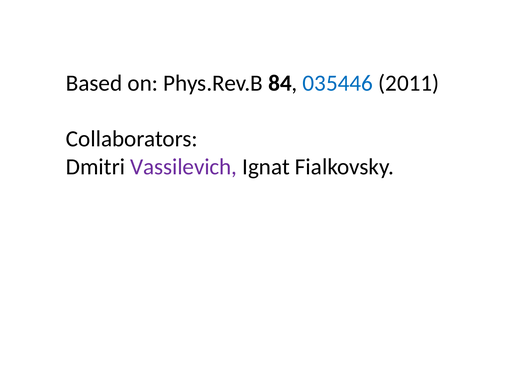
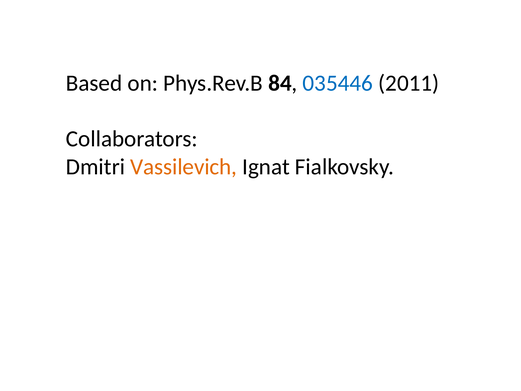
Vassilevich colour: purple -> orange (184, 167)
